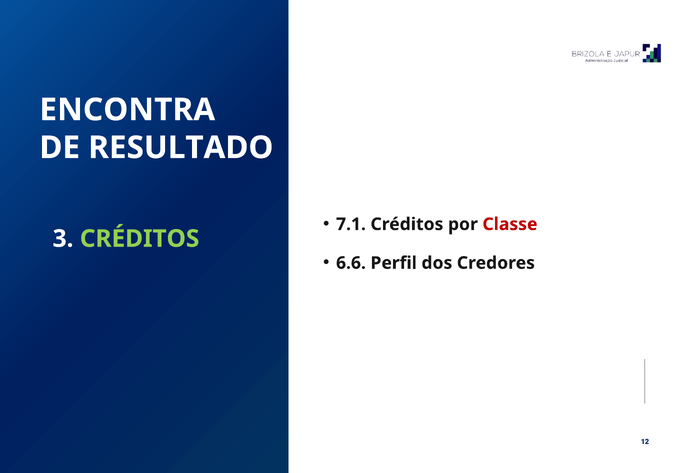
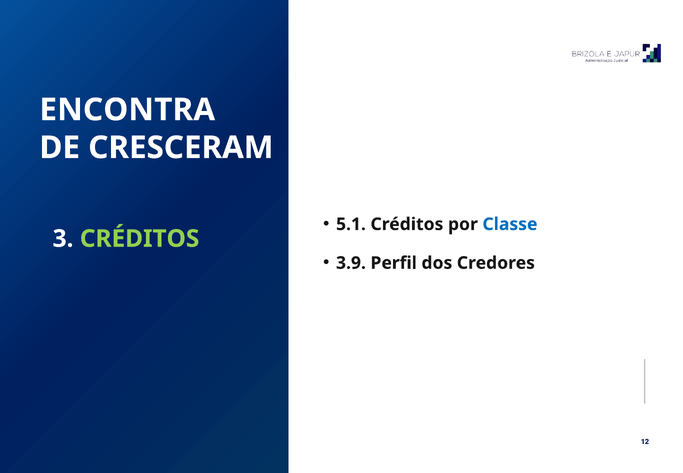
RESULTADO: RESULTADO -> CRESCERAM (181, 148)
7.1: 7.1 -> 5.1 (351, 224)
Classe colour: red -> blue (510, 224)
6.6: 6.6 -> 3.9 (351, 263)
